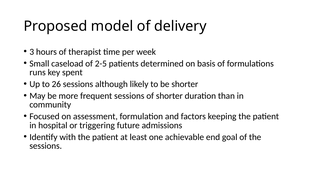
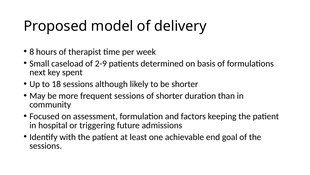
3: 3 -> 8 (32, 52)
2-5: 2-5 -> 2-9 (101, 63)
runs: runs -> next (38, 72)
26: 26 -> 18 (56, 84)
